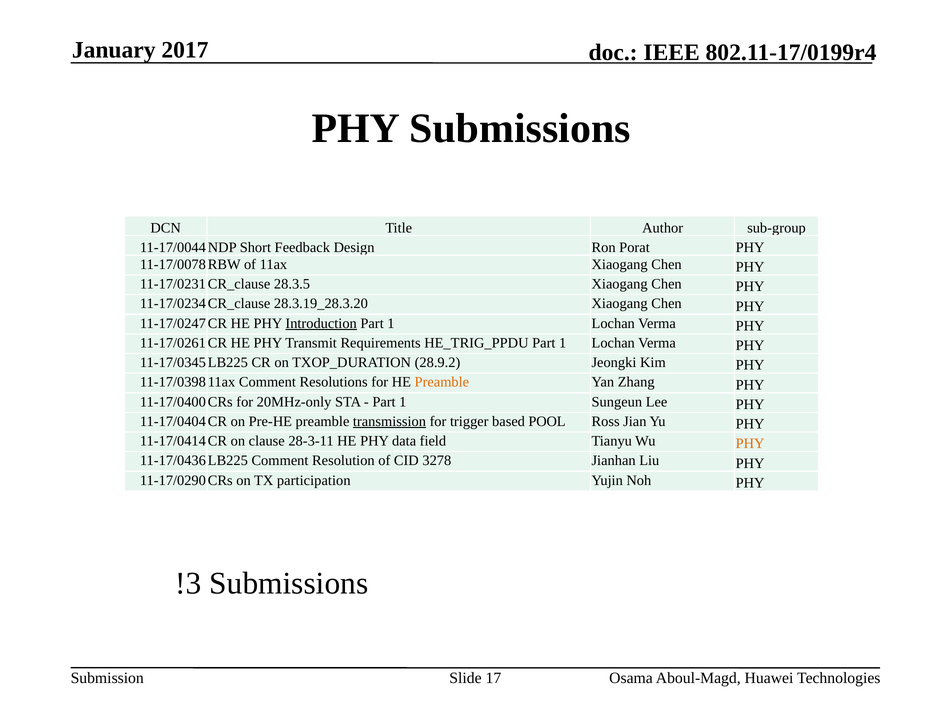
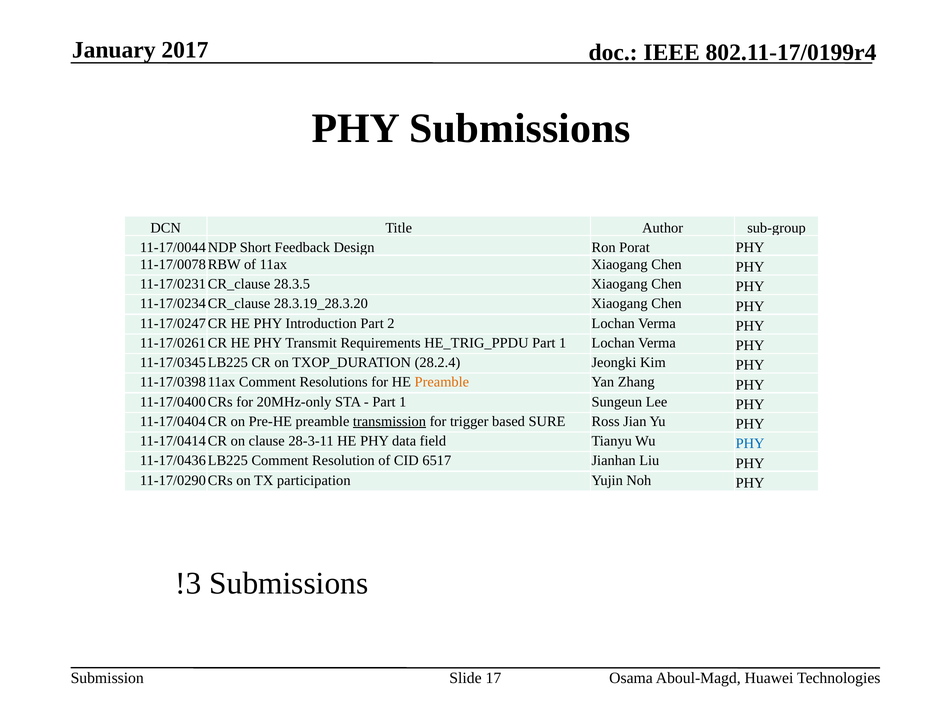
Introduction underline: present -> none (321, 323)
1: 1 -> 2 (391, 323)
28.9.2: 28.9.2 -> 28.2.4 (437, 363)
POOL: POOL -> SURE (547, 422)
PHY colour: orange -> blue (750, 444)
3278: 3278 -> 6517 (437, 461)
